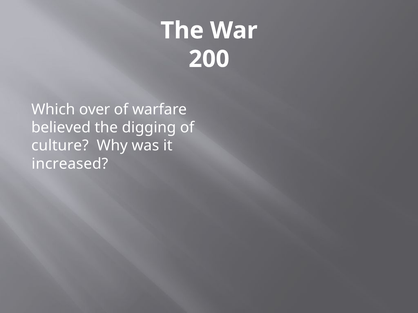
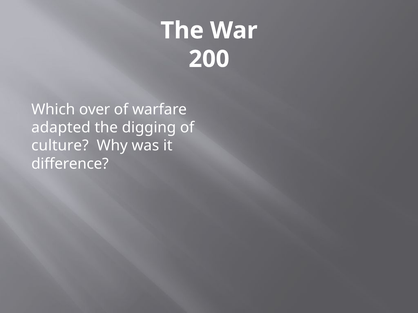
believed: believed -> adapted (61, 128)
increased: increased -> difference (70, 164)
